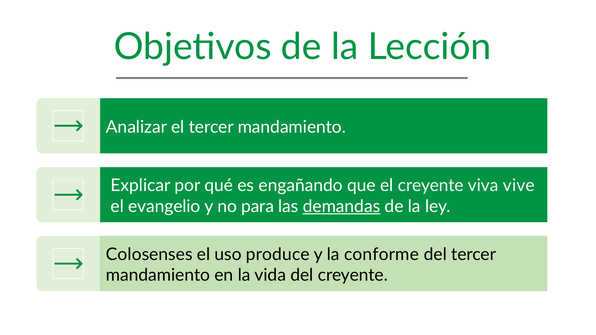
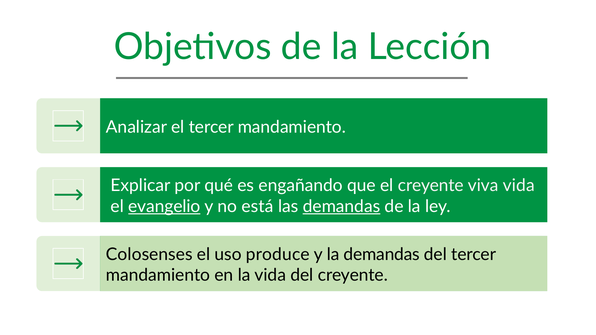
viva vive: vive -> vida (519, 186)
evangelio underline: none -> present (164, 206)
para: para -> está (257, 206)
la conforme: conforme -> demandas (382, 254)
